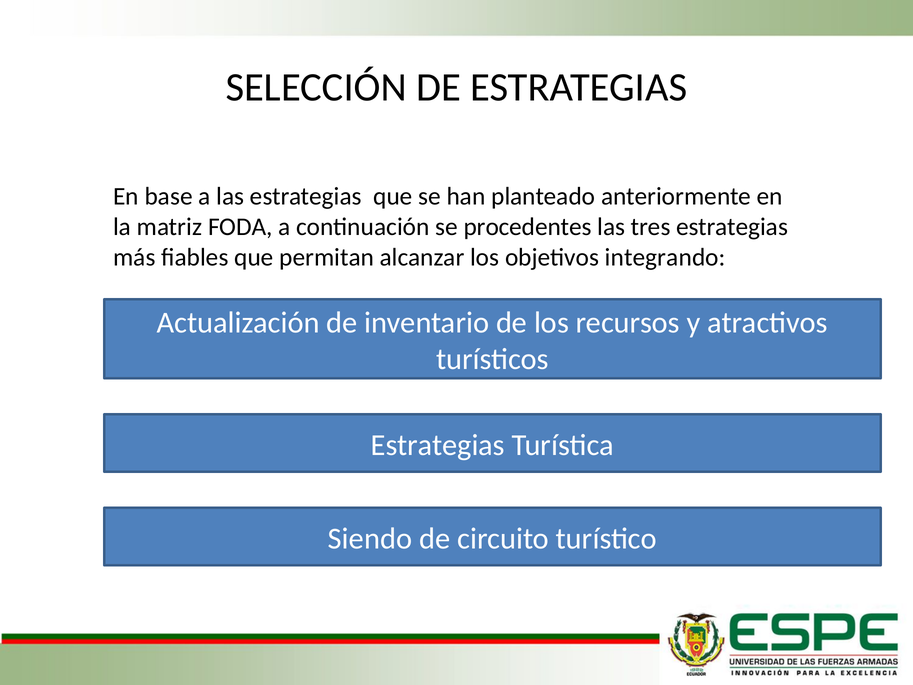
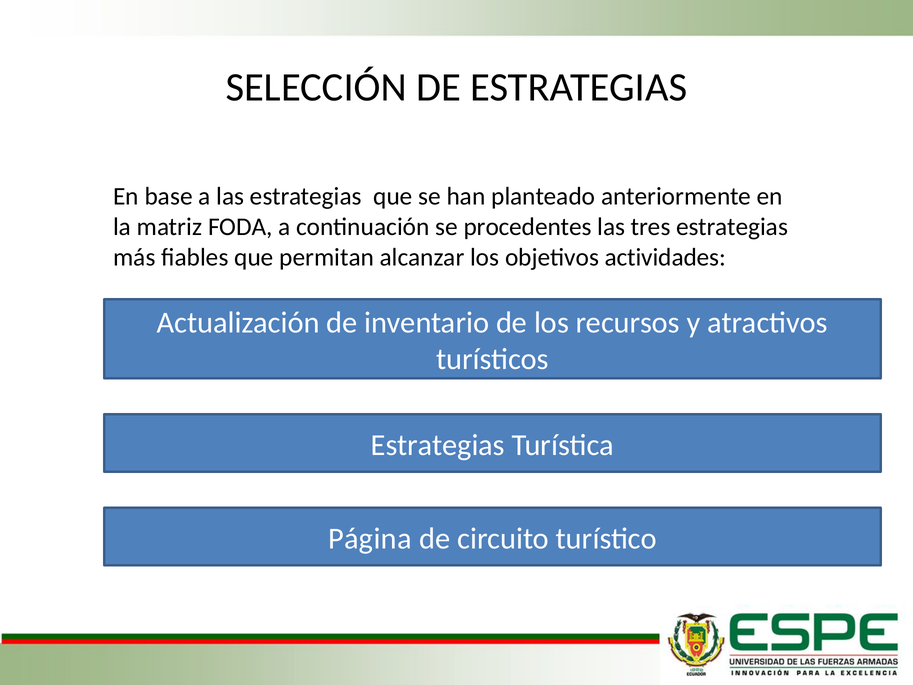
integrando: integrando -> actividades (665, 257)
Siendo: Siendo -> Página (370, 539)
